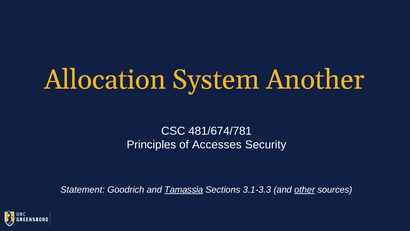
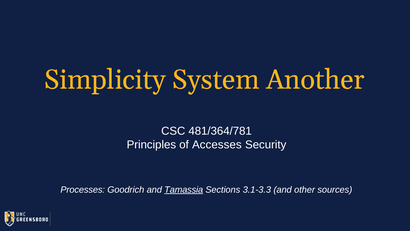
Allocation: Allocation -> Simplicity (105, 80)
481/674/781: 481/674/781 -> 481/364/781 (220, 131)
Statement: Statement -> Processes (83, 189)
other underline: present -> none (305, 189)
